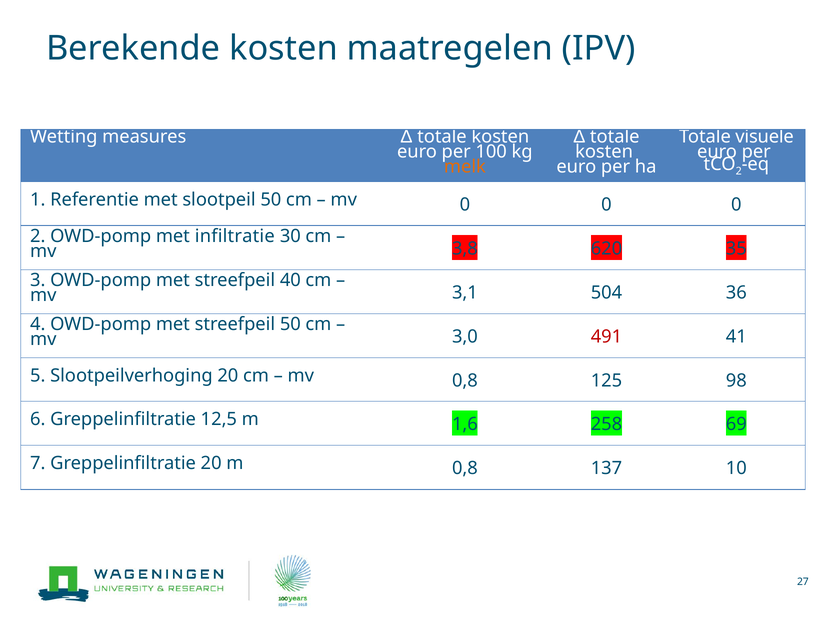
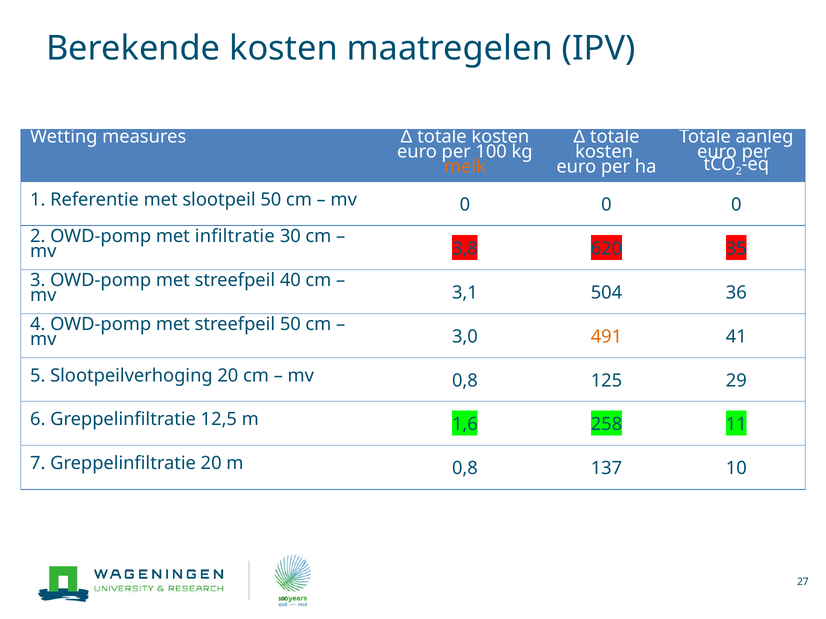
visuele: visuele -> aanleg (765, 137)
491 colour: red -> orange (606, 337)
98: 98 -> 29 (736, 381)
69: 69 -> 11 (736, 425)
